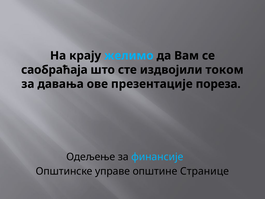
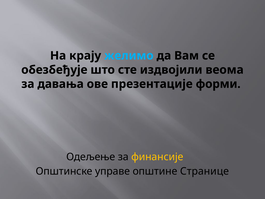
саобраћаја: саобраћаја -> обезбеђује (54, 70)
током: током -> веома (225, 70)
пореза: пореза -> форми (218, 84)
финансије colour: light blue -> yellow (157, 157)
